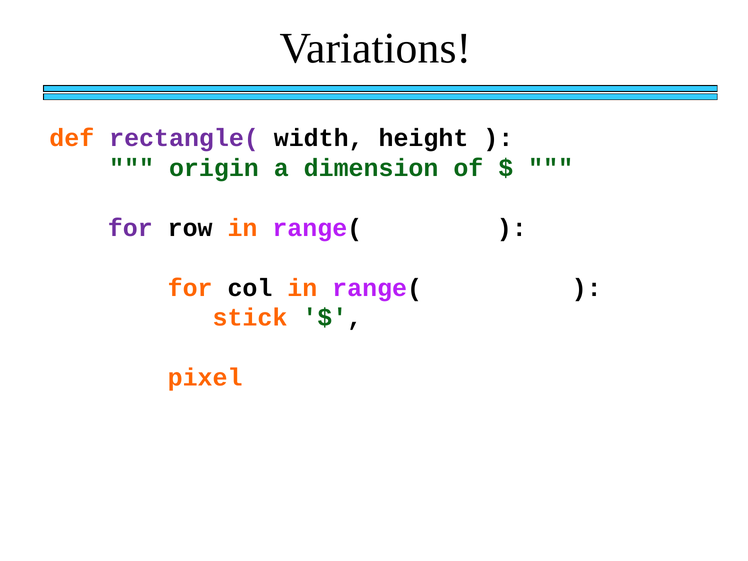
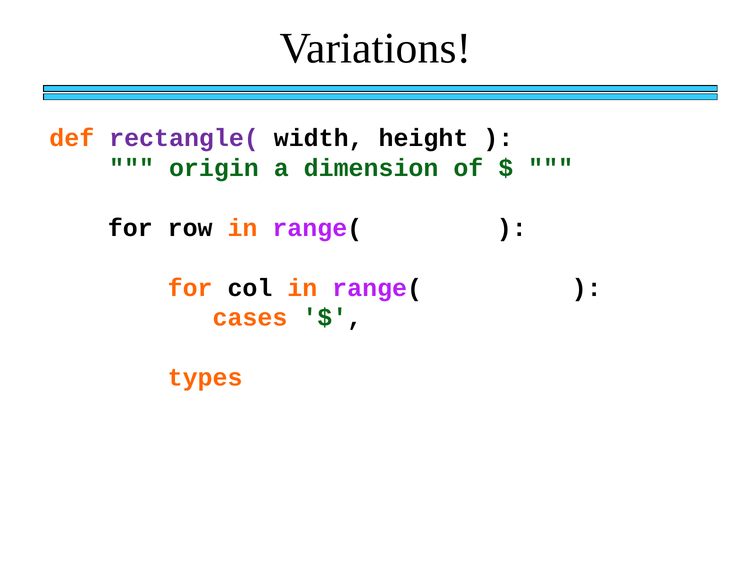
for colour: purple -> black (130, 228)
stick: stick -> cases (250, 318)
pixel: pixel -> types (205, 378)
